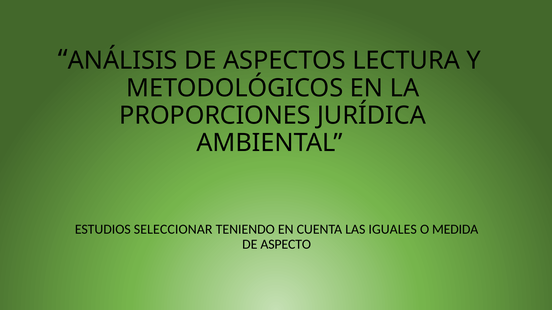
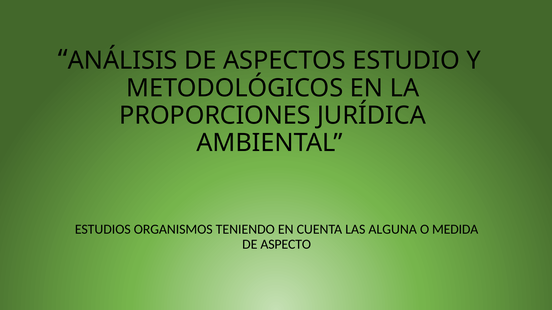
LECTURA: LECTURA -> ESTUDIO (406, 61)
SELECCIONAR: SELECCIONAR -> ORGANISMOS (173, 230)
IGUALES: IGUALES -> ALGUNA (393, 230)
